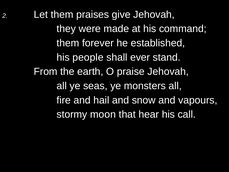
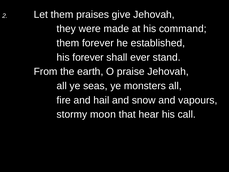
his people: people -> forever (88, 57)
